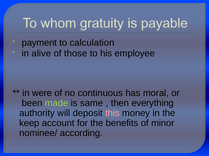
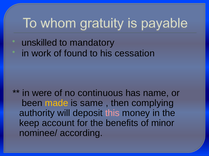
payment: payment -> unskilled (39, 43)
calculation: calculation -> mandatory (92, 43)
alive: alive -> work (41, 54)
those: those -> found (76, 54)
employee: employee -> cessation (135, 54)
moral: moral -> name (156, 94)
made colour: light green -> yellow (57, 104)
everything: everything -> complying (153, 104)
